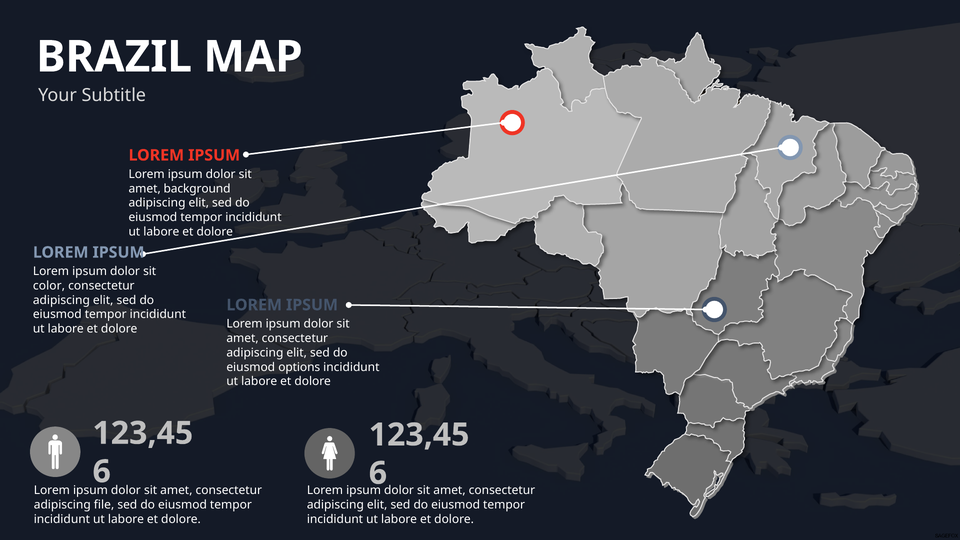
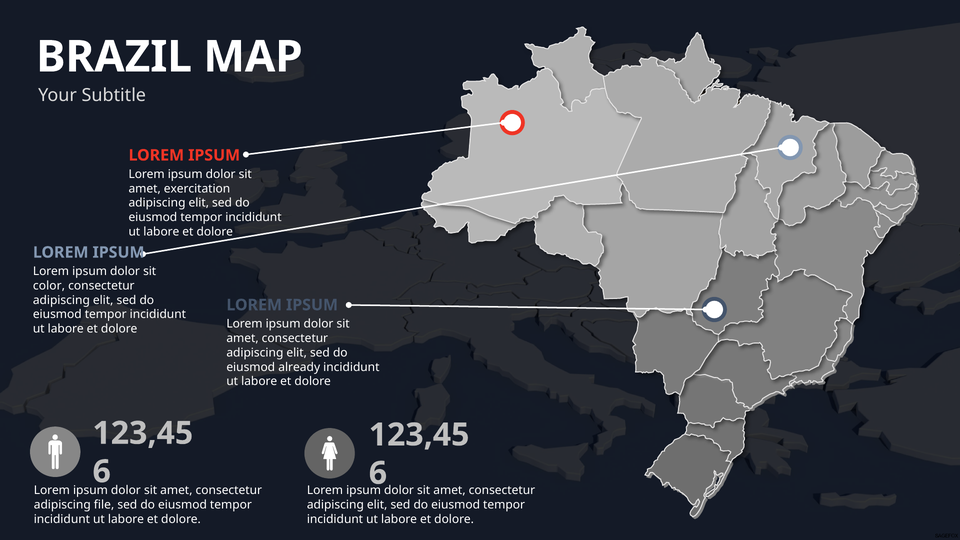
background: background -> exercitation (197, 189)
options: options -> already (299, 367)
